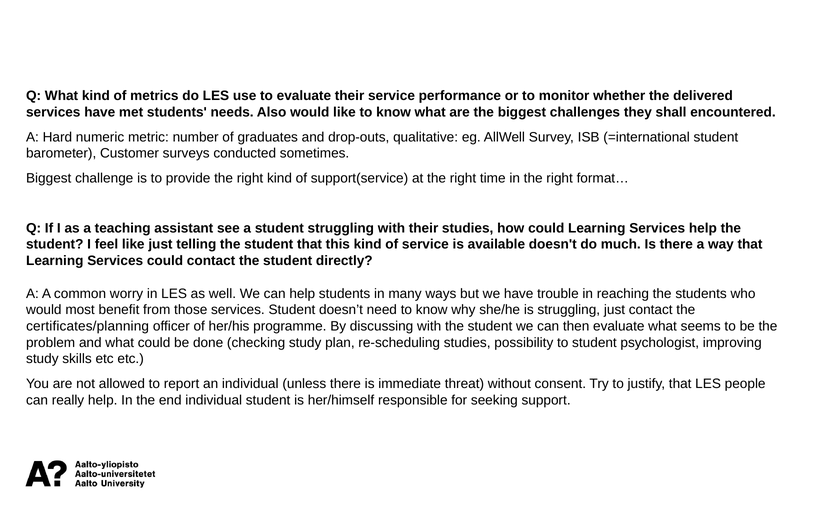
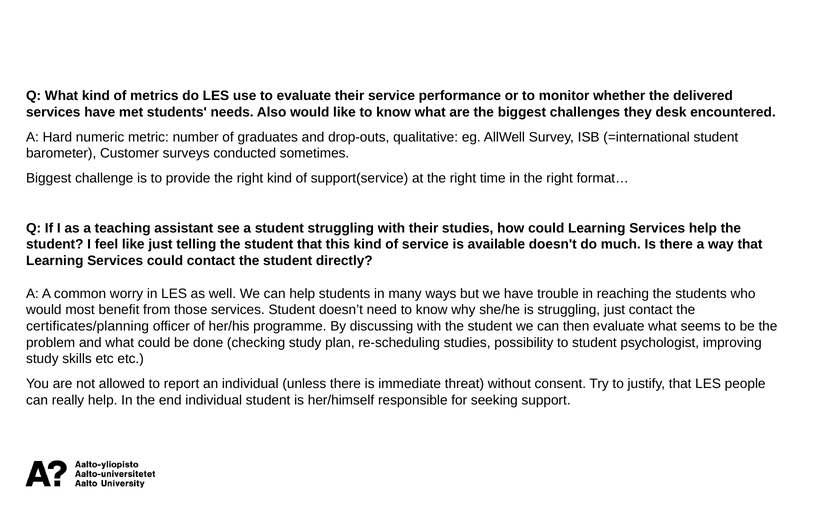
shall: shall -> desk (671, 112)
